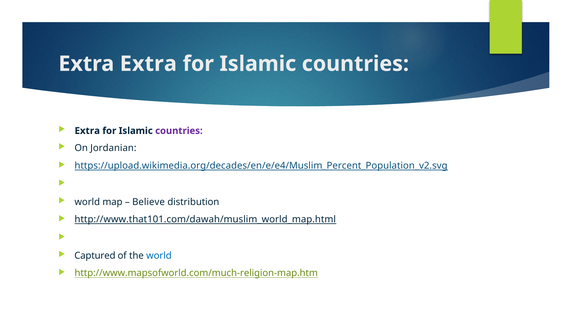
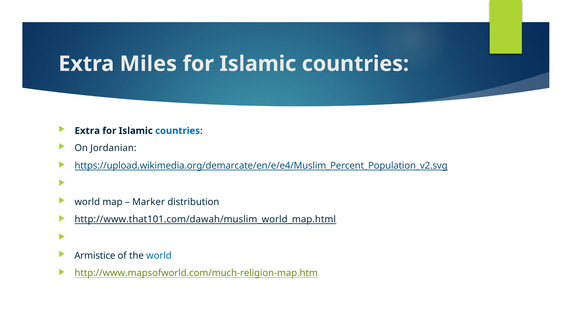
Extra Extra: Extra -> Miles (148, 64)
countries colour: purple -> blue (179, 131)
https://upload.wikimedia.org/decades/en/e/e4/Muslim_Percent_Population_v2.svg: https://upload.wikimedia.org/decades/en/e/e4/Muslim_Percent_Population_v2.svg -> https://upload.wikimedia.org/demarcate/en/e/e4/Muslim_Percent_Population_v2.svg (261, 165)
Believe: Believe -> Marker (149, 202)
Captured: Captured -> Armistice (95, 255)
